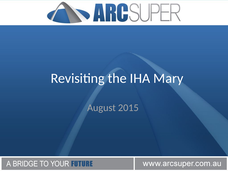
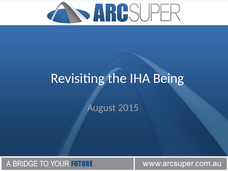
Mary: Mary -> Being (169, 78)
